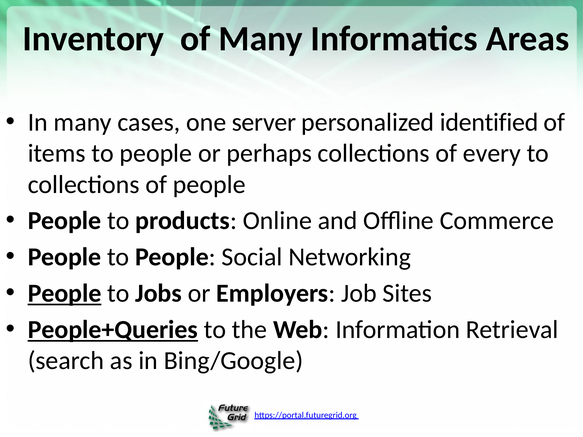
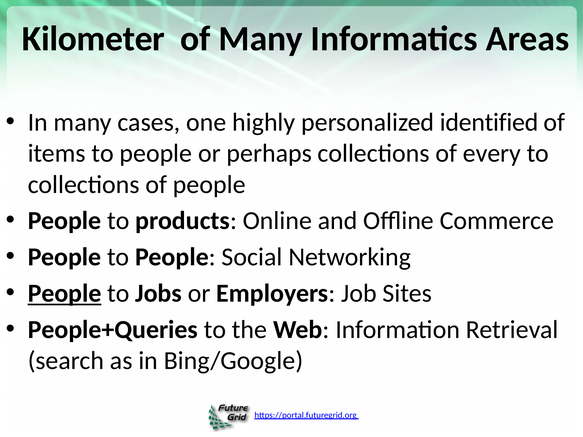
Inventory: Inventory -> Kilometer (93, 39)
server: server -> highly (264, 122)
People+Queries underline: present -> none (113, 330)
